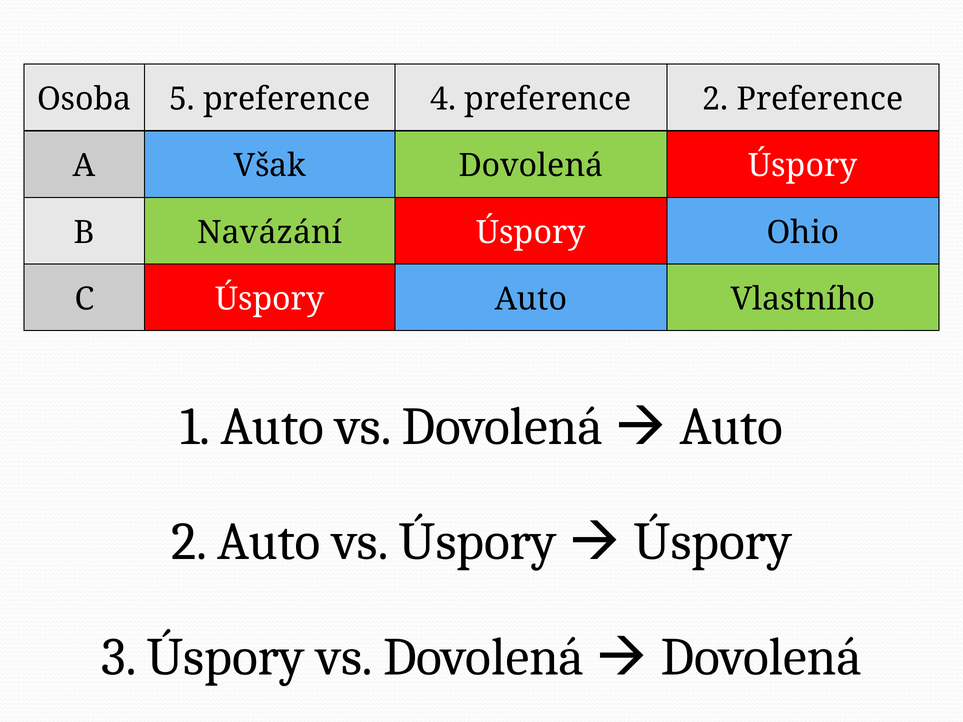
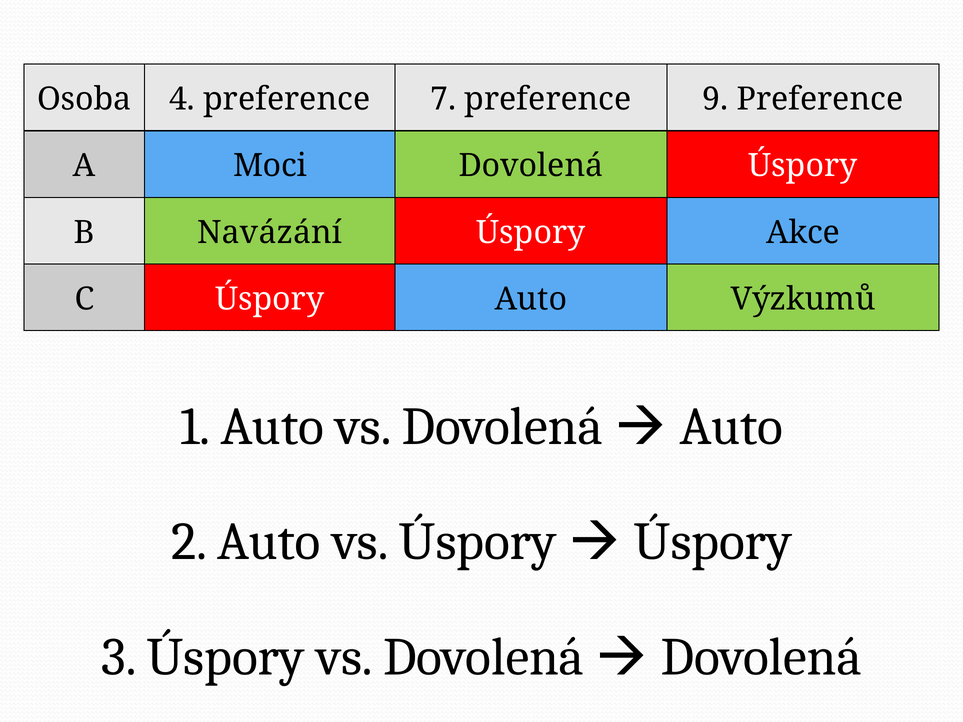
5: 5 -> 4 (182, 99)
4: 4 -> 7 (443, 99)
preference 2: 2 -> 9 (715, 99)
Však: Však -> Moci (270, 166)
Ohio: Ohio -> Akce (803, 233)
Vlastního: Vlastního -> Výzkumů (803, 299)
